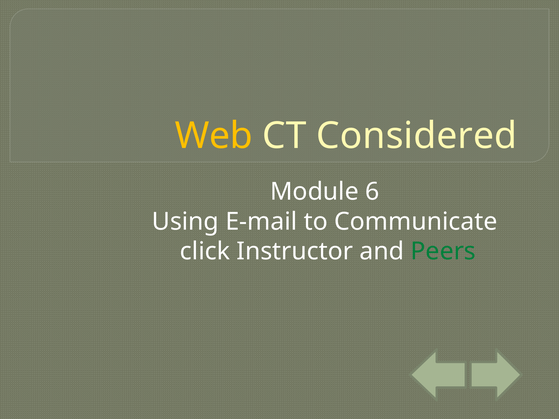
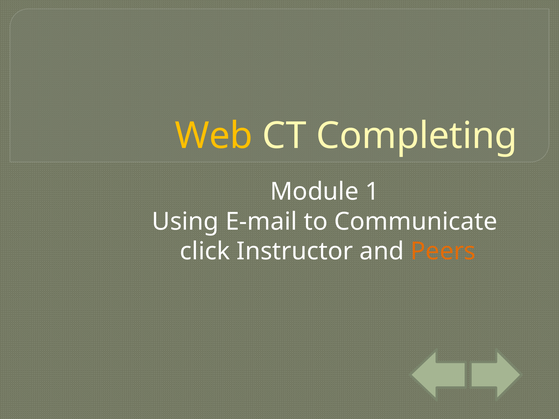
Considered: Considered -> Completing (417, 136)
6: 6 -> 1 (372, 192)
Peers colour: green -> orange (443, 251)
